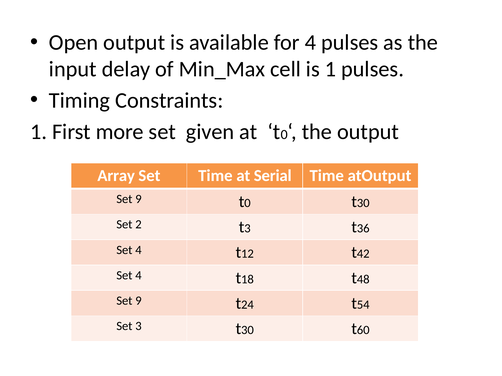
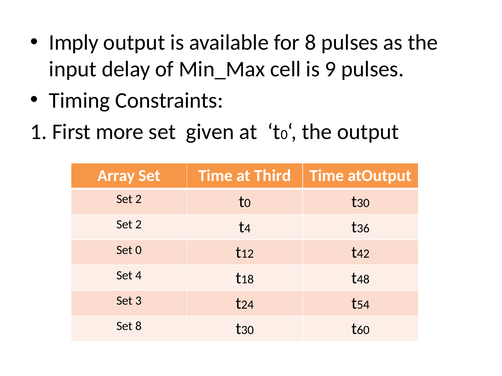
Open: Open -> Imply (74, 43)
for 4: 4 -> 8 (310, 43)
is 1: 1 -> 9 (331, 69)
Serial: Serial -> Third (273, 176)
9: 9 -> 2 (138, 199)
3: 3 -> 4 (247, 229)
4: 4 -> 0 (138, 250)
9: 9 -> 3 (138, 301)
Set 3: 3 -> 8 (138, 327)
